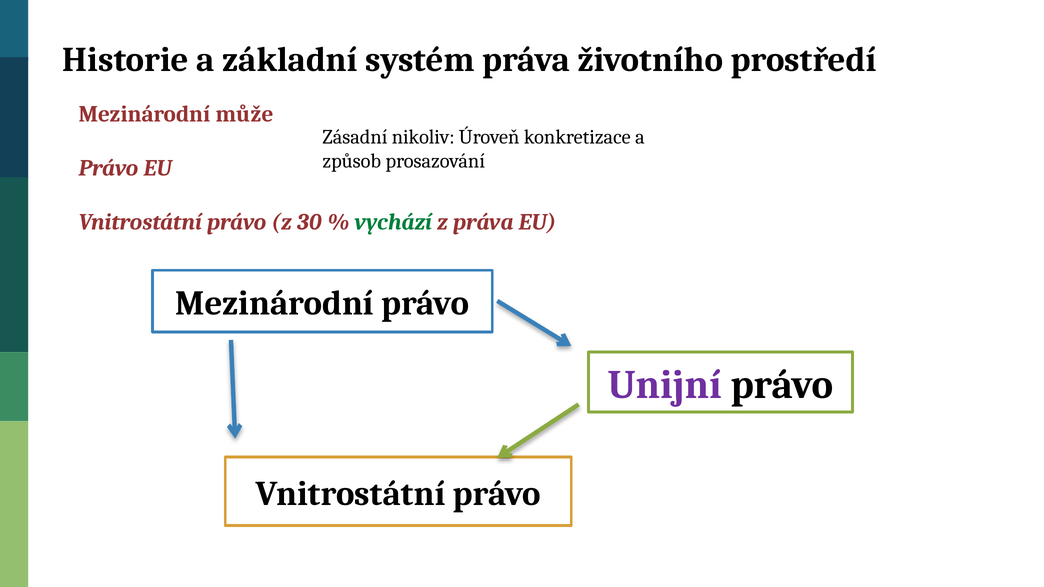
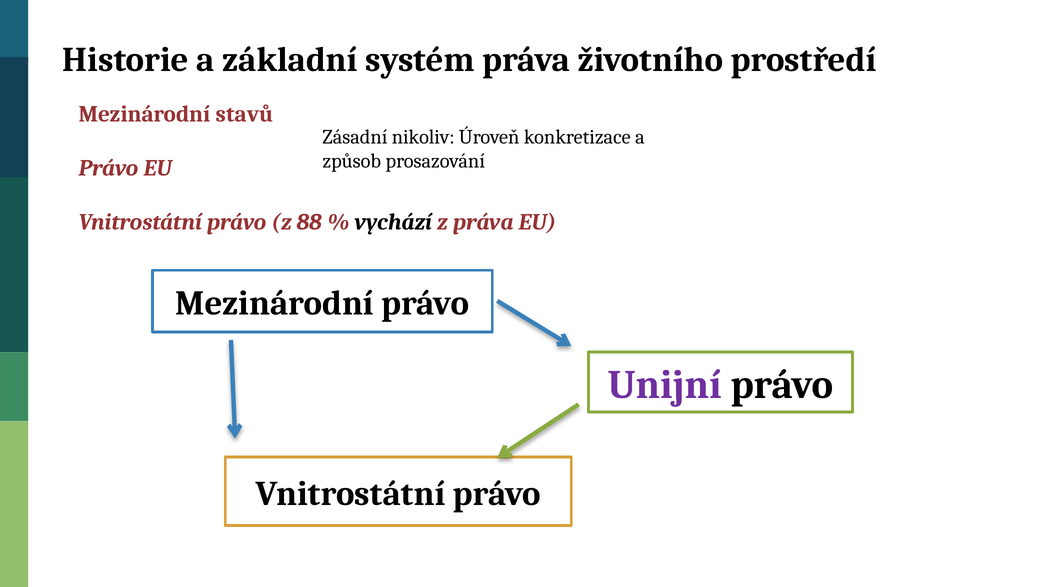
může: může -> stavů (245, 114)
30: 30 -> 88 (310, 222)
vychází colour: green -> black (393, 222)
